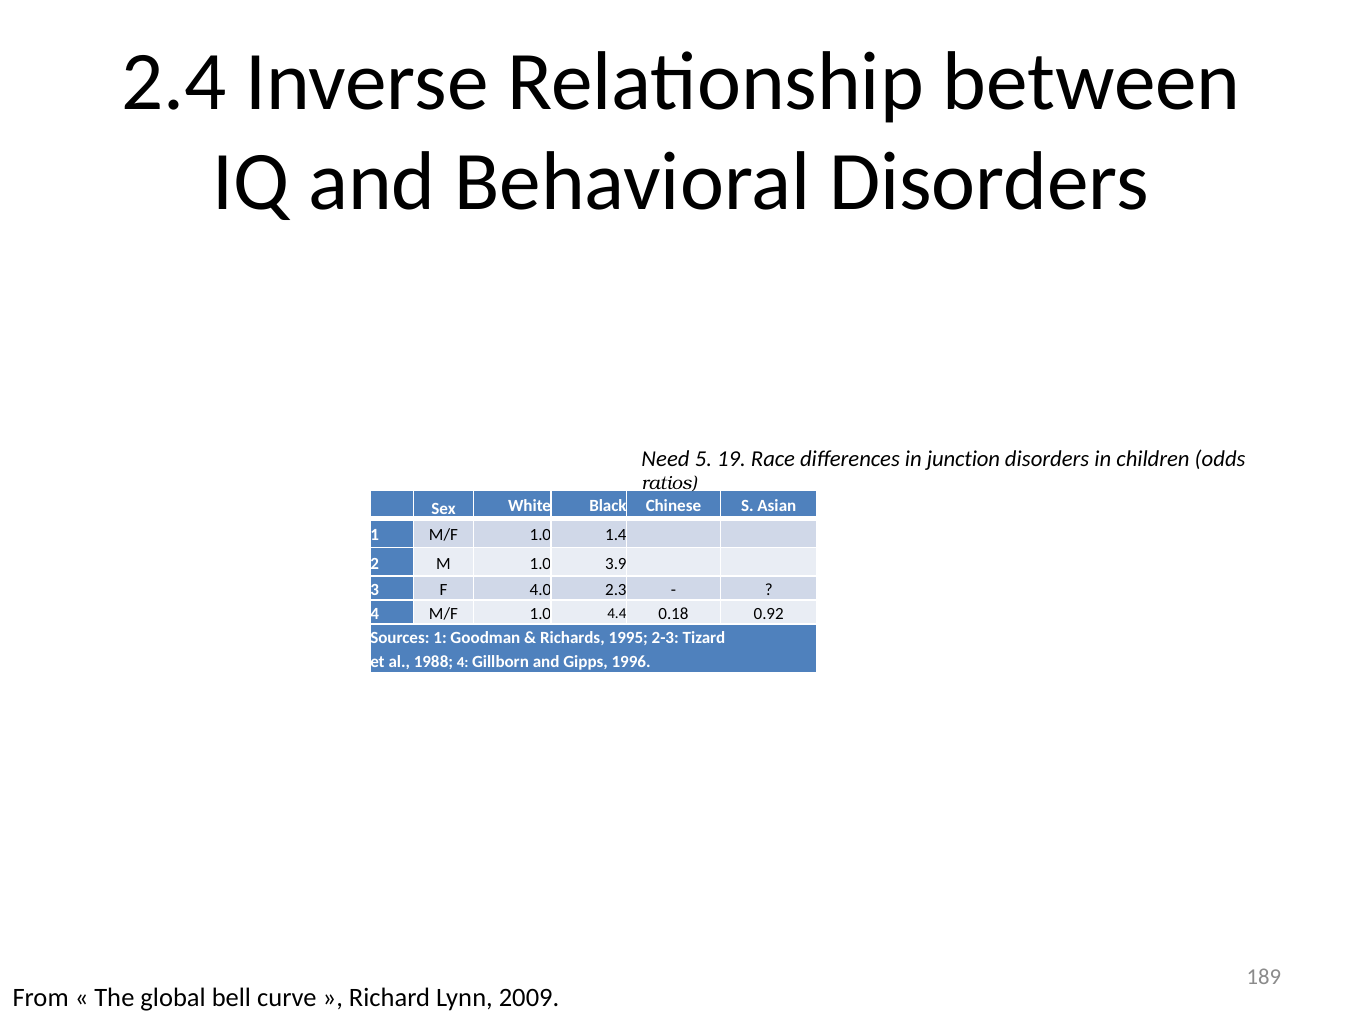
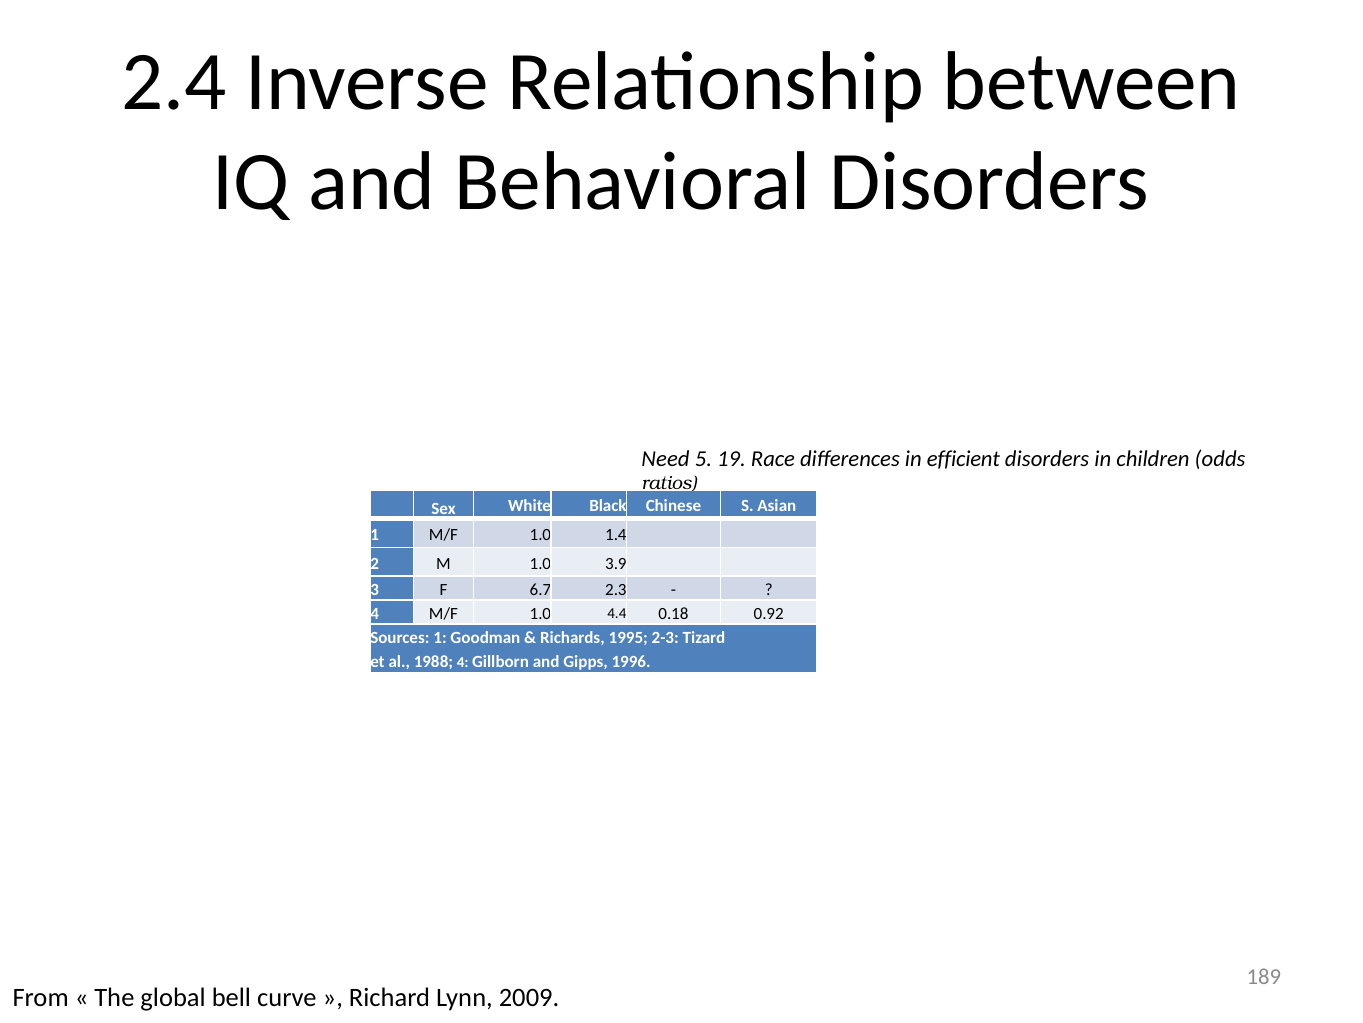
junction: junction -> efficient (963, 459)
4.0: 4.0 -> 6.7 (540, 589)
